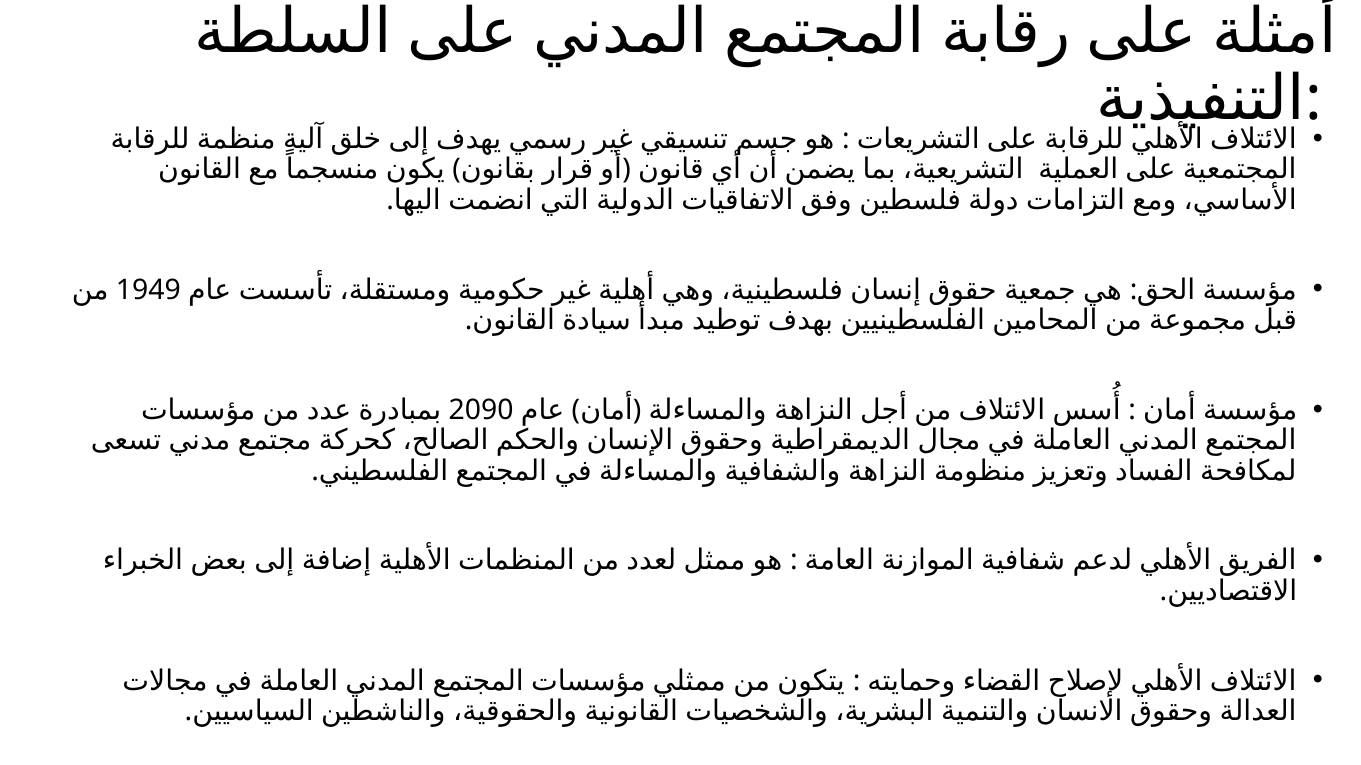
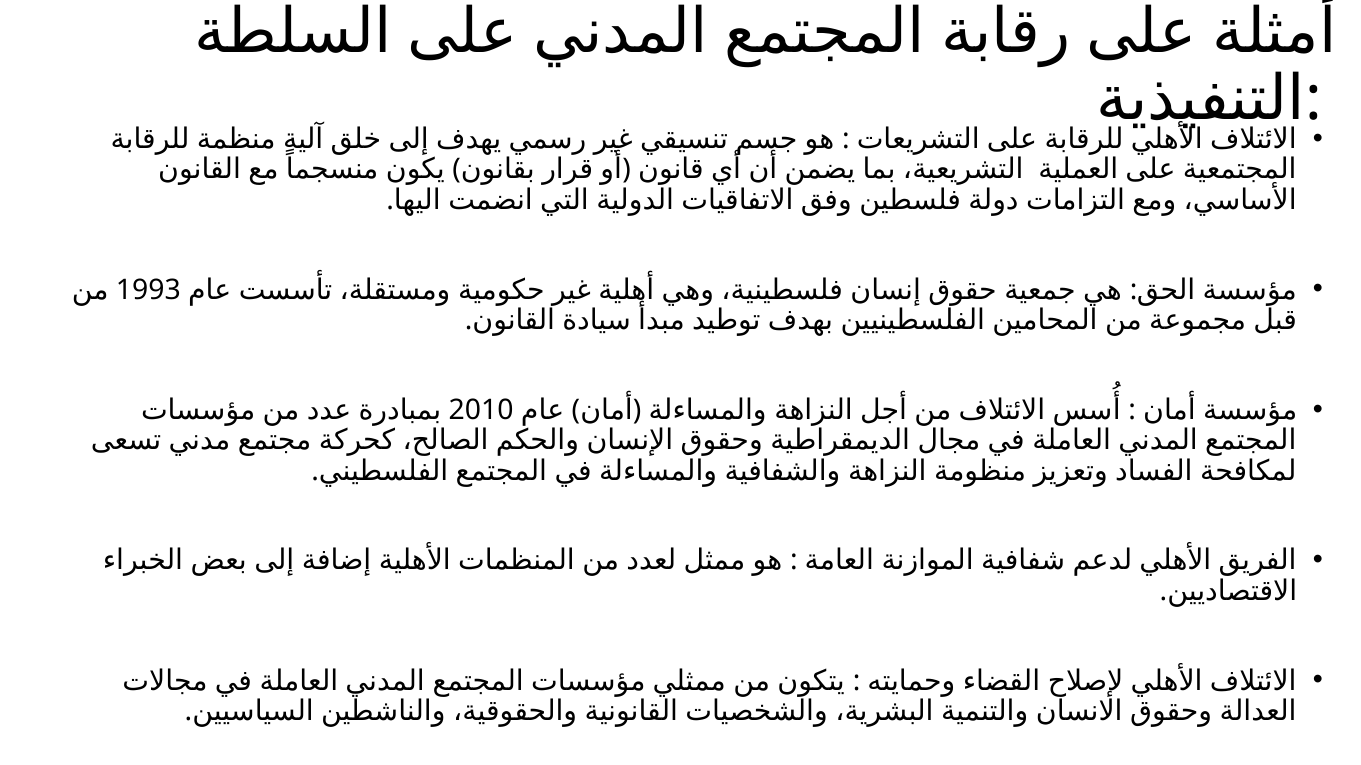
1949: 1949 -> 1993 (148, 290)
2090: 2090 -> 2010 (481, 410)
